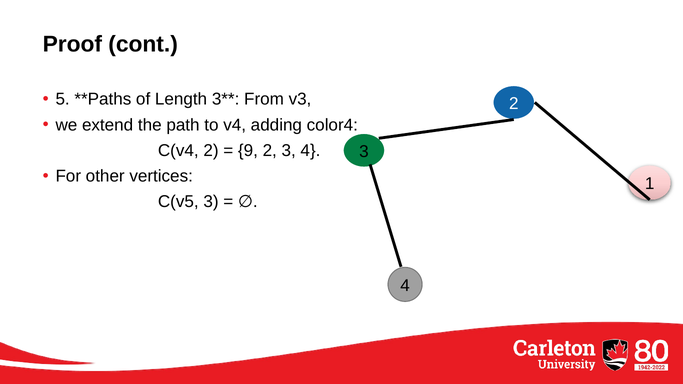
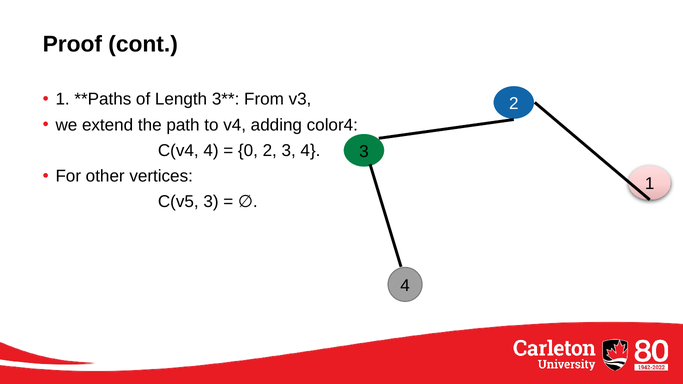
5: 5 -> 1 (63, 99)
C(v4 2: 2 -> 4 (211, 151)
9: 9 -> 0 (248, 151)
